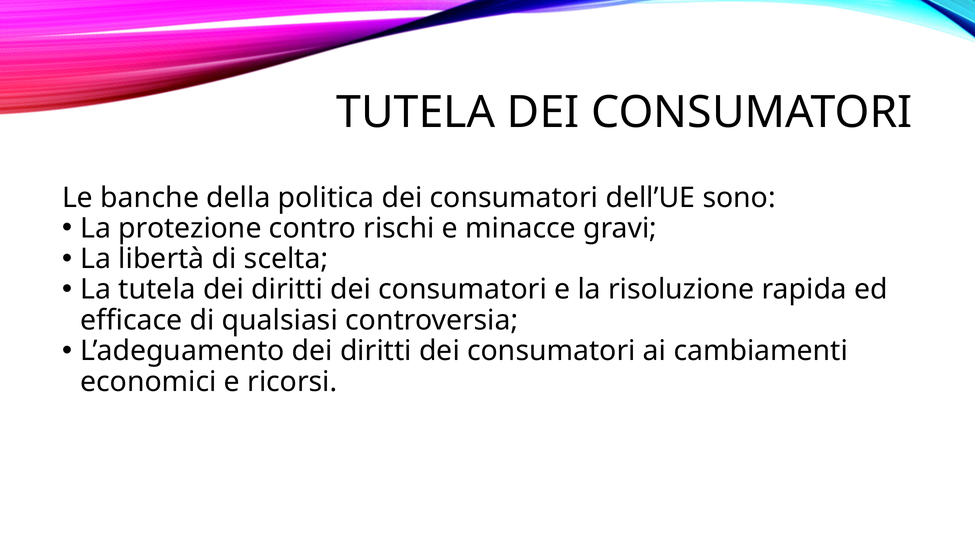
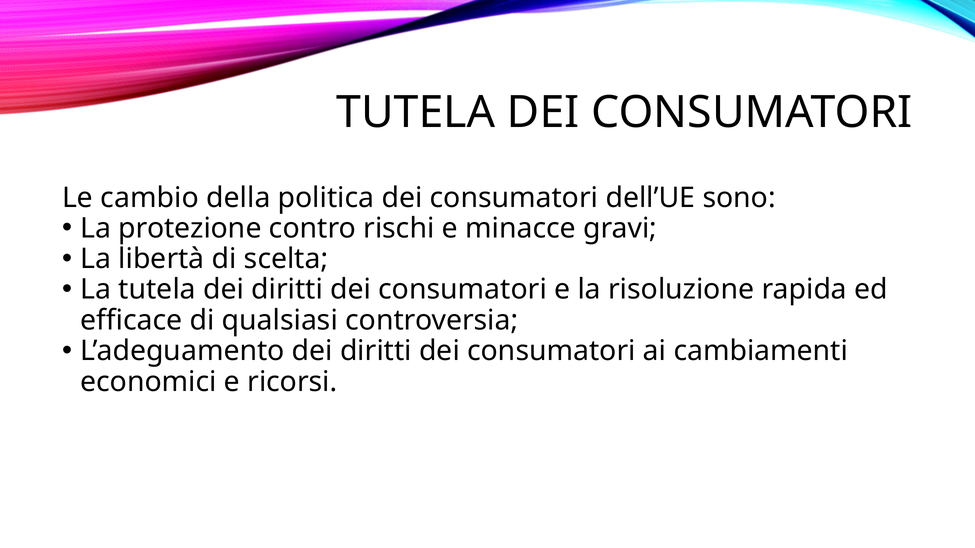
banche: banche -> cambio (150, 198)
